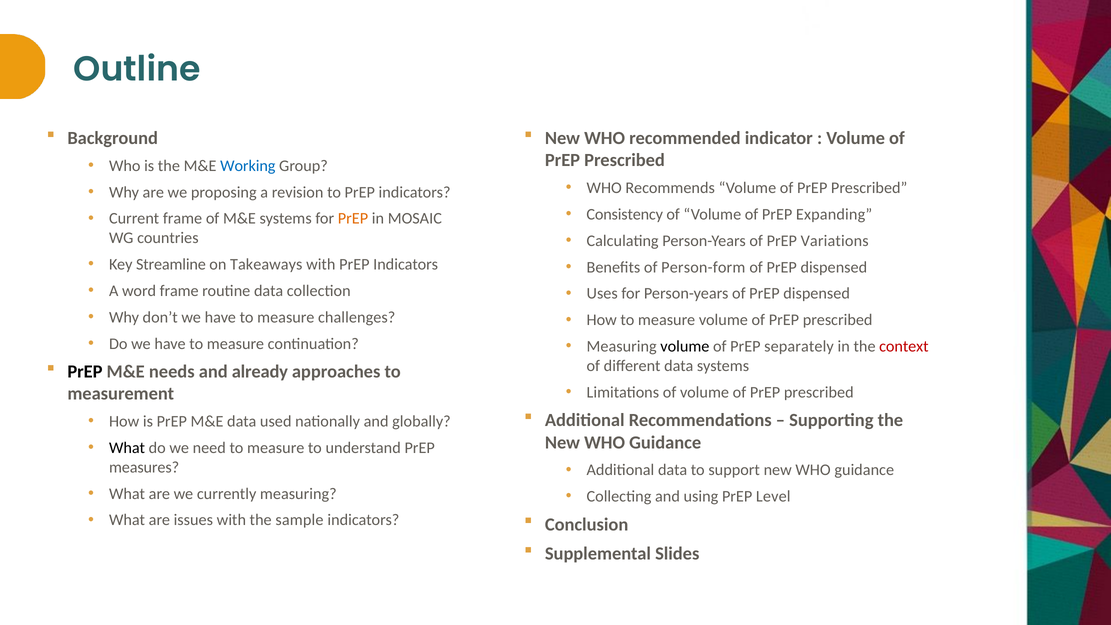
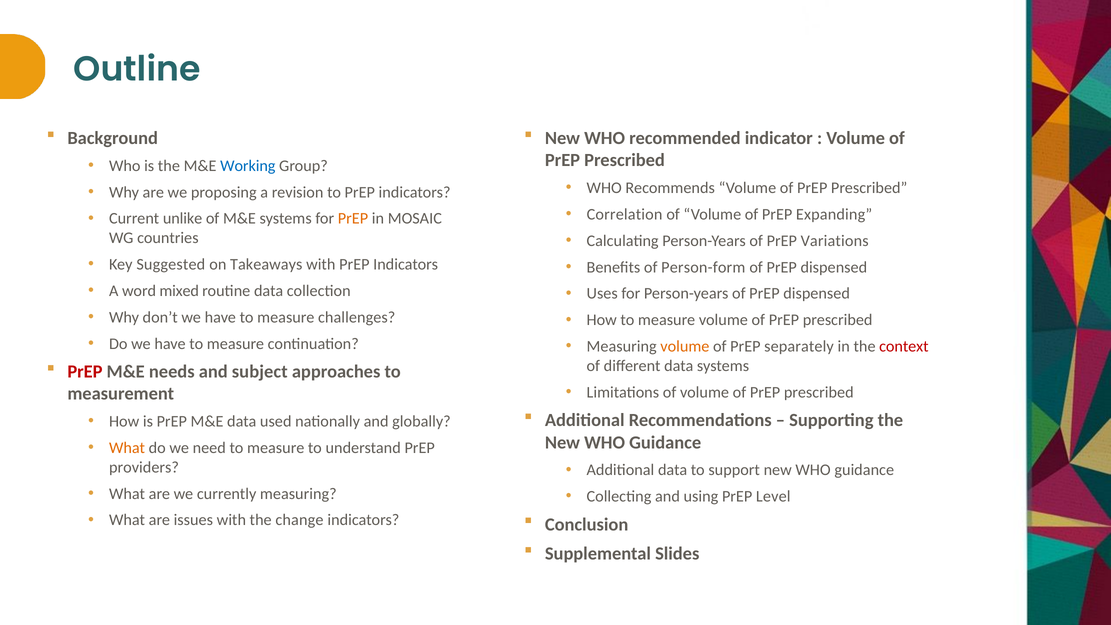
Consistency: Consistency -> Correlation (625, 214)
Current frame: frame -> unlike (183, 219)
Streamline: Streamline -> Suggested (171, 264)
word frame: frame -> mixed (179, 291)
volume colour: black -> orange (685, 346)
PrEP colour: black -> red (85, 372)
already: already -> subject (260, 372)
What colour: black -> orange (127, 448)
measures: measures -> providers (144, 467)
sample: sample -> change (299, 520)
